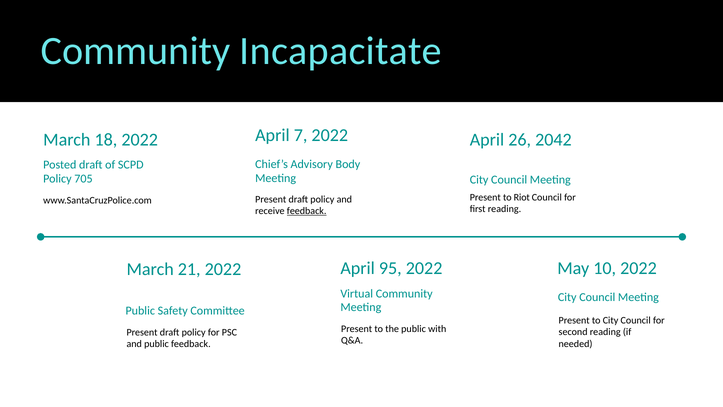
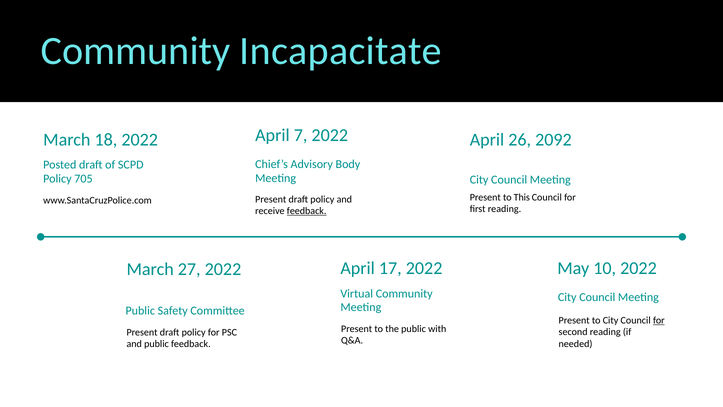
2042: 2042 -> 2092 (553, 140)
Riot: Riot -> This (522, 197)
95: 95 -> 17 (390, 268)
21: 21 -> 27 (189, 269)
for underline: none -> present (659, 320)
